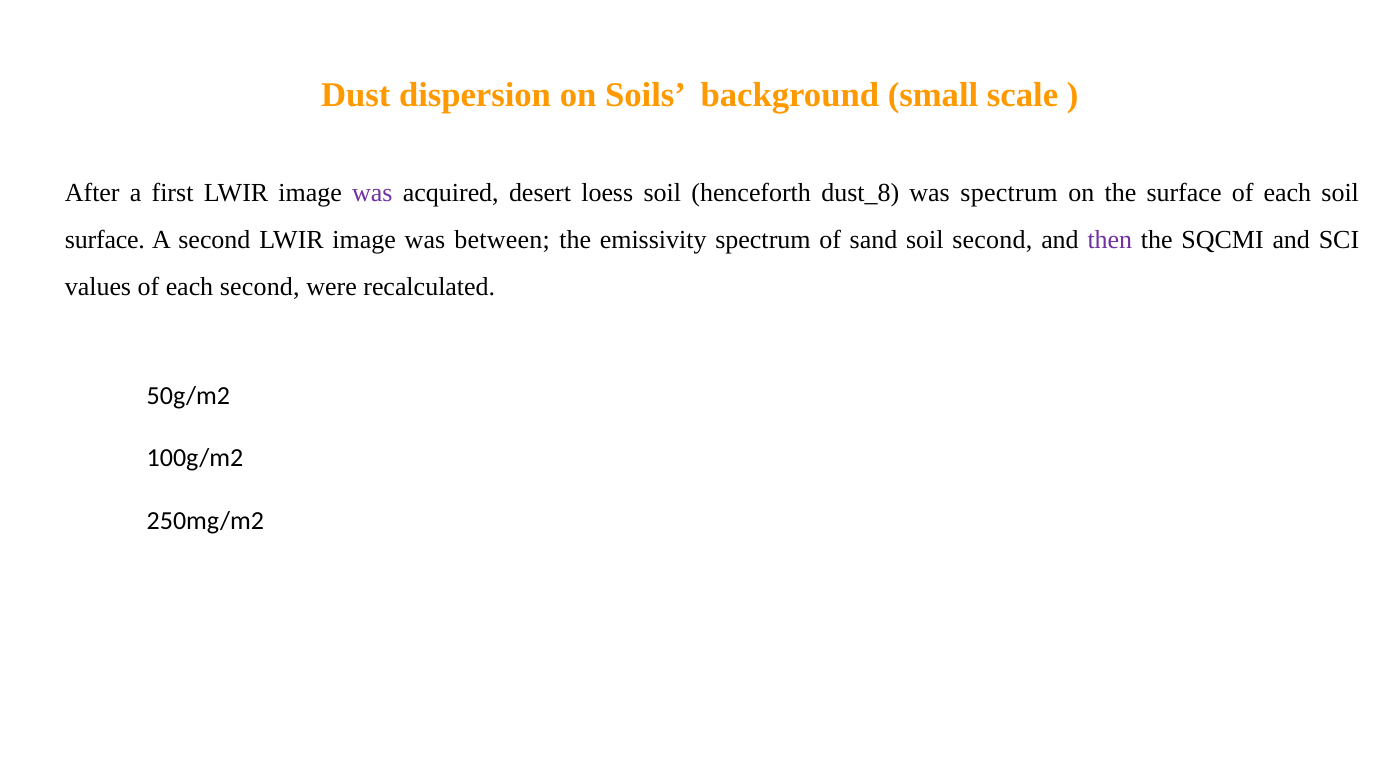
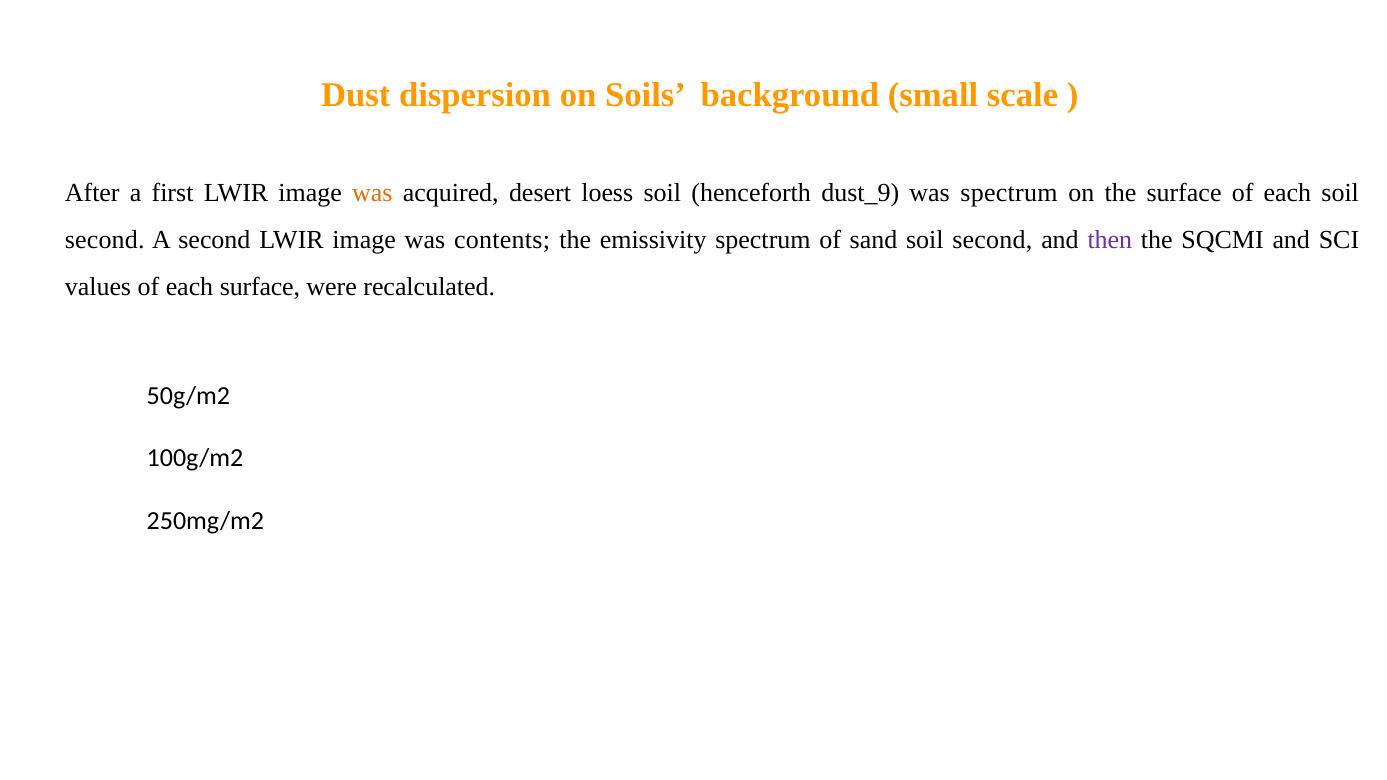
was colour: purple -> orange (372, 193)
dust_8: dust_8 -> dust_9 (860, 193)
surface: surface -> second (105, 240)
between: between -> contents (502, 240)
each second: second -> surface (260, 287)
